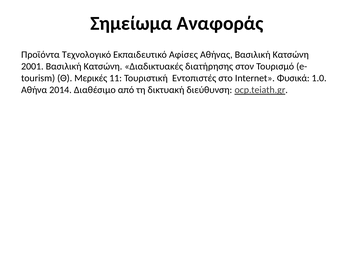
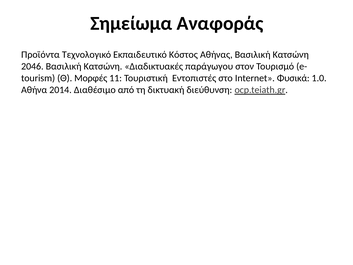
Αφίσες: Αφίσες -> Κόστος (183, 55)
2001: 2001 -> 2046 (32, 66)
διατήρησης: διατήρησης -> παράγωγου (209, 66)
Μερικές: Μερικές -> Μορφές (91, 78)
